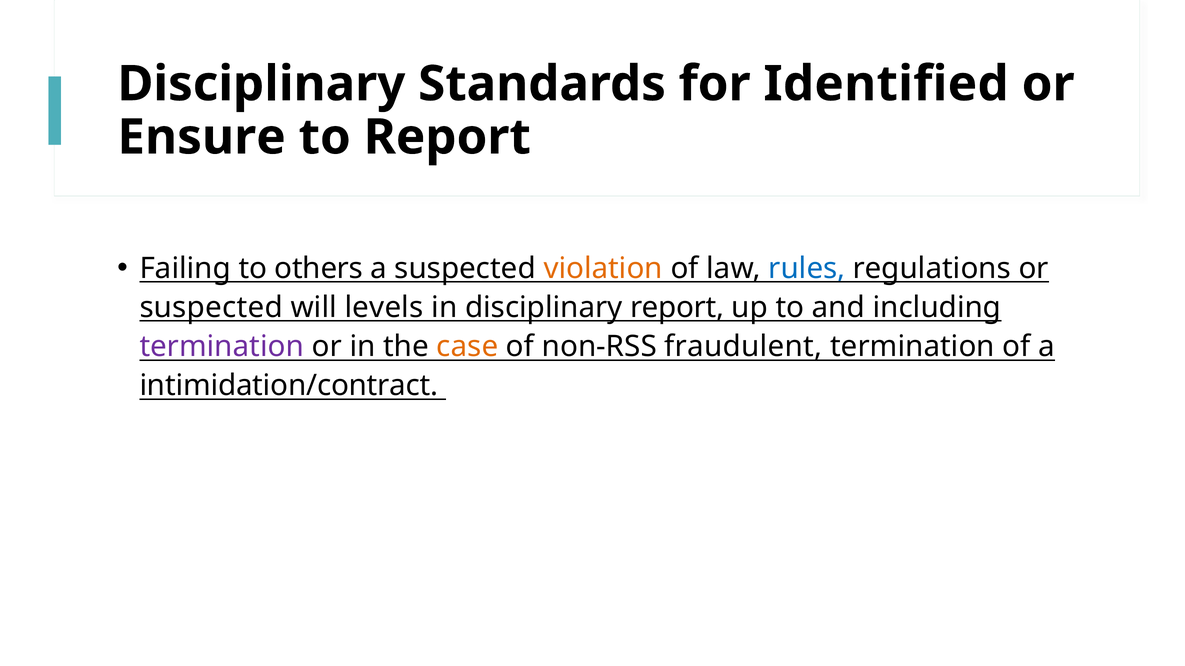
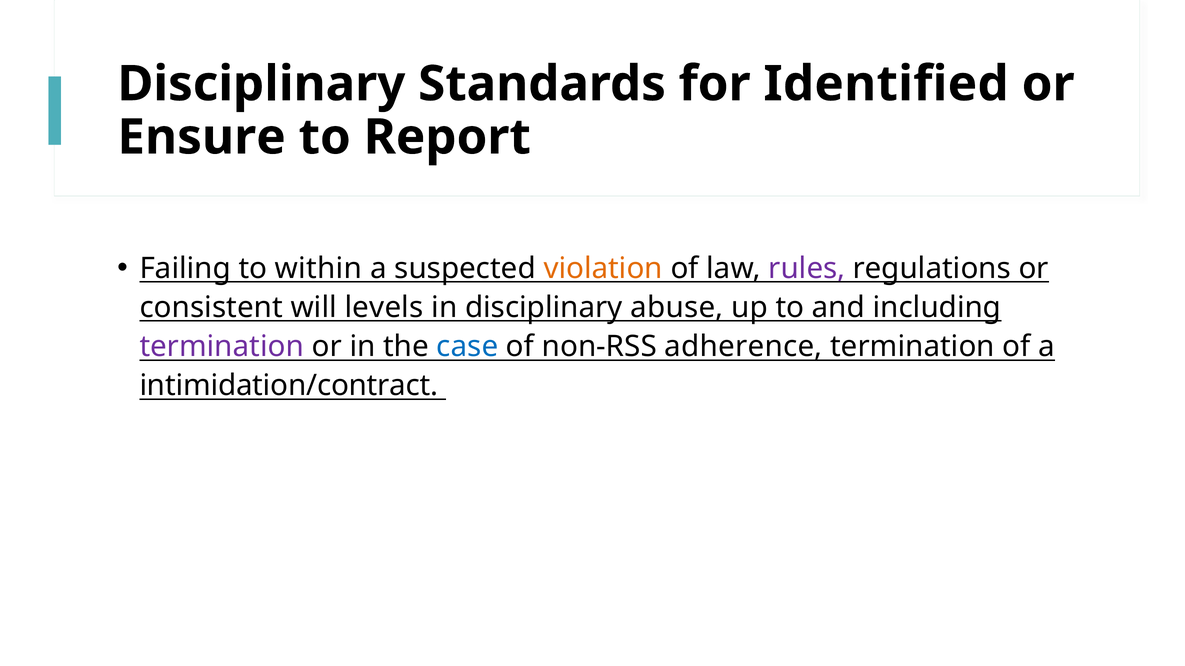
others: others -> within (318, 269)
rules colour: blue -> purple (807, 269)
suspected: suspected -> consistent (211, 308)
disciplinary report: report -> abuse (677, 308)
case colour: orange -> blue (467, 347)
fraudulent: fraudulent -> adherence (743, 347)
